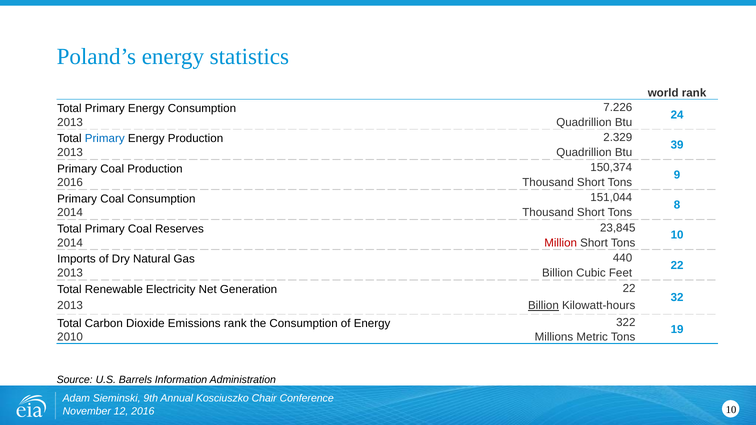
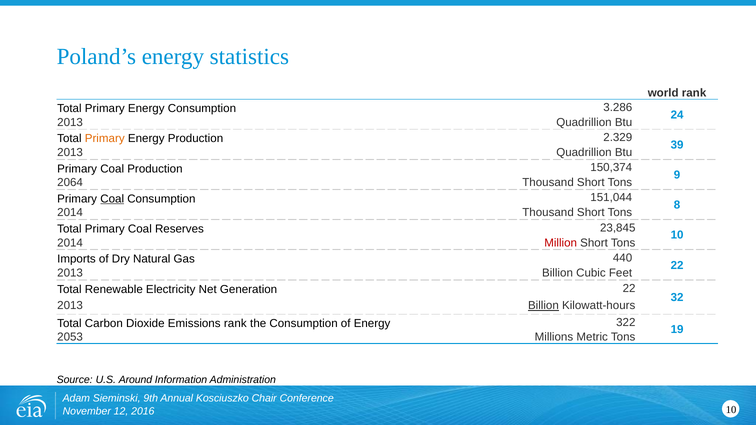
7.226: 7.226 -> 3.286 (618, 108)
Primary colour: blue -> orange (105, 139)
2016: 2016 -> 2064 (70, 183)
Coal underline: none -> present (112, 199)
2010: 2010 -> 2053 (70, 337)
Barrels: Barrels -> Around (135, 380)
